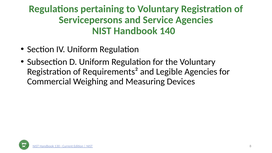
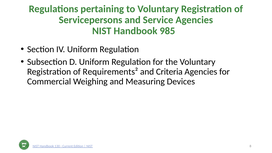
140: 140 -> 985 (167, 31)
Legible: Legible -> Criteria (169, 72)
